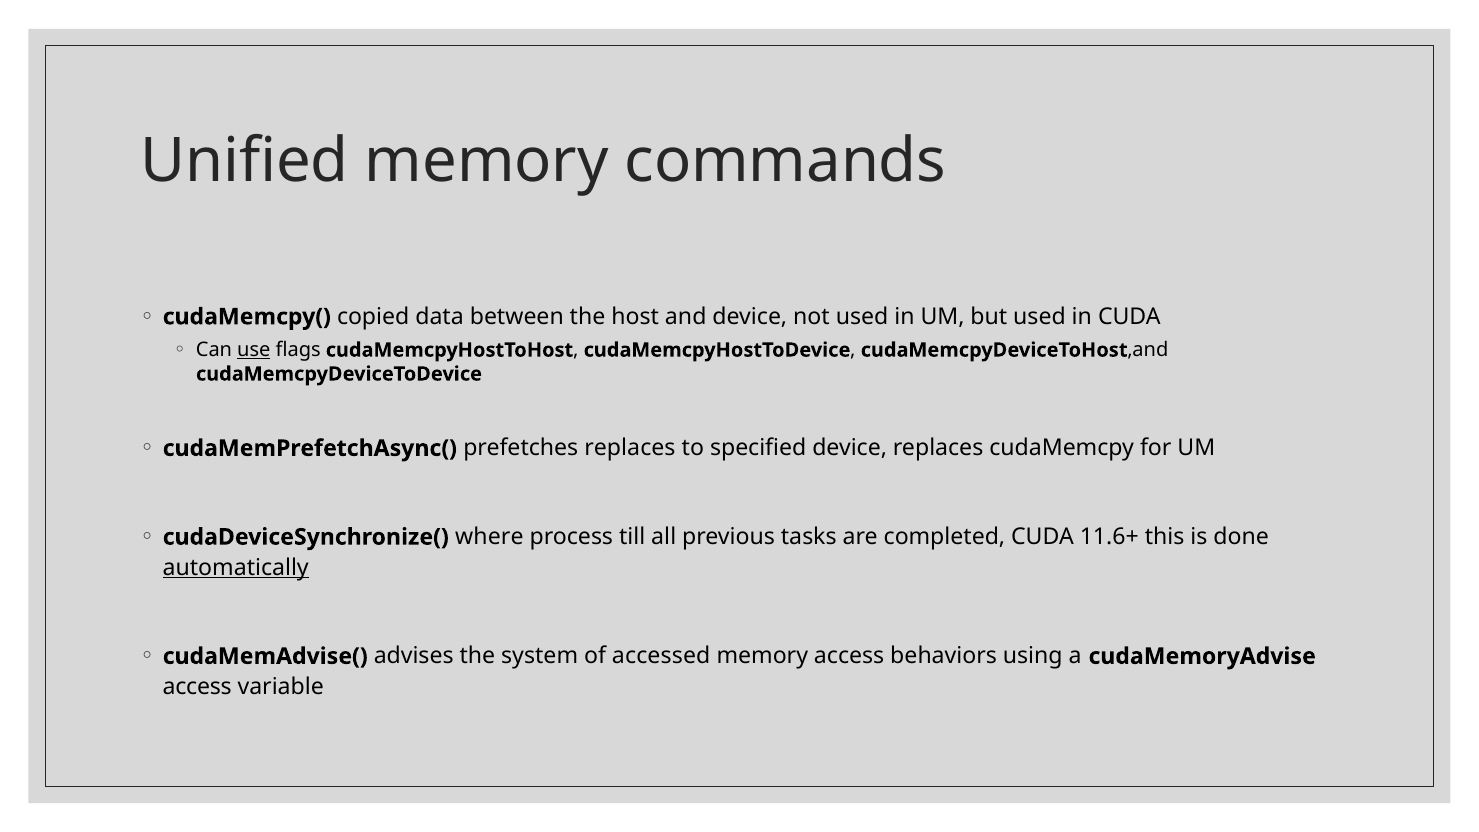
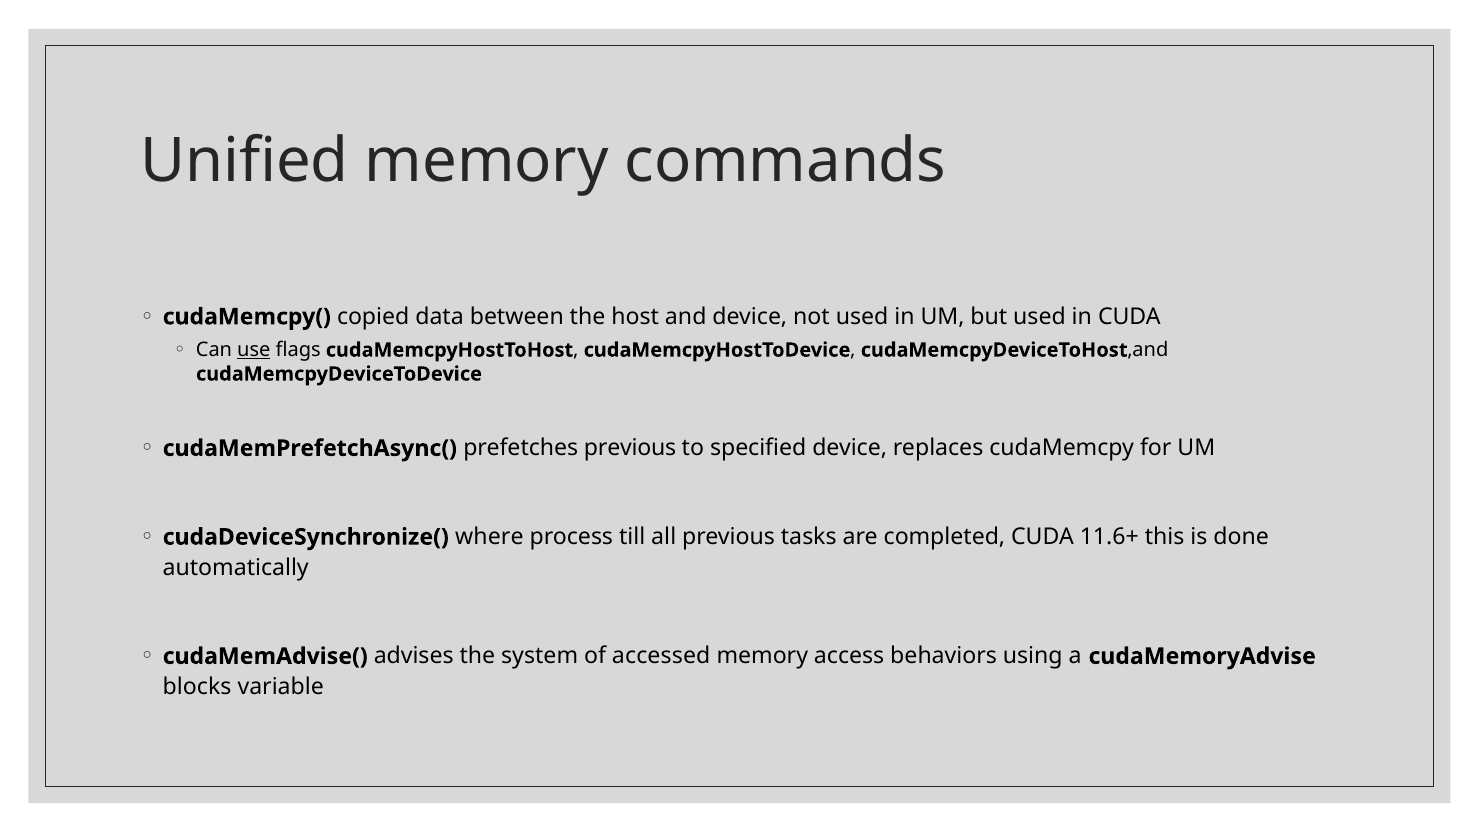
prefetches replaces: replaces -> previous (630, 448)
automatically underline: present -> none (236, 567)
access: access -> blocks (197, 687)
